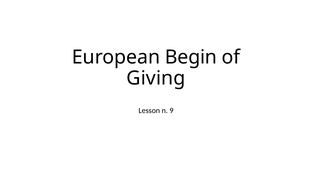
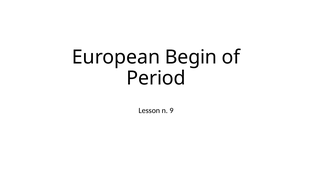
Giving: Giving -> Period (156, 78)
